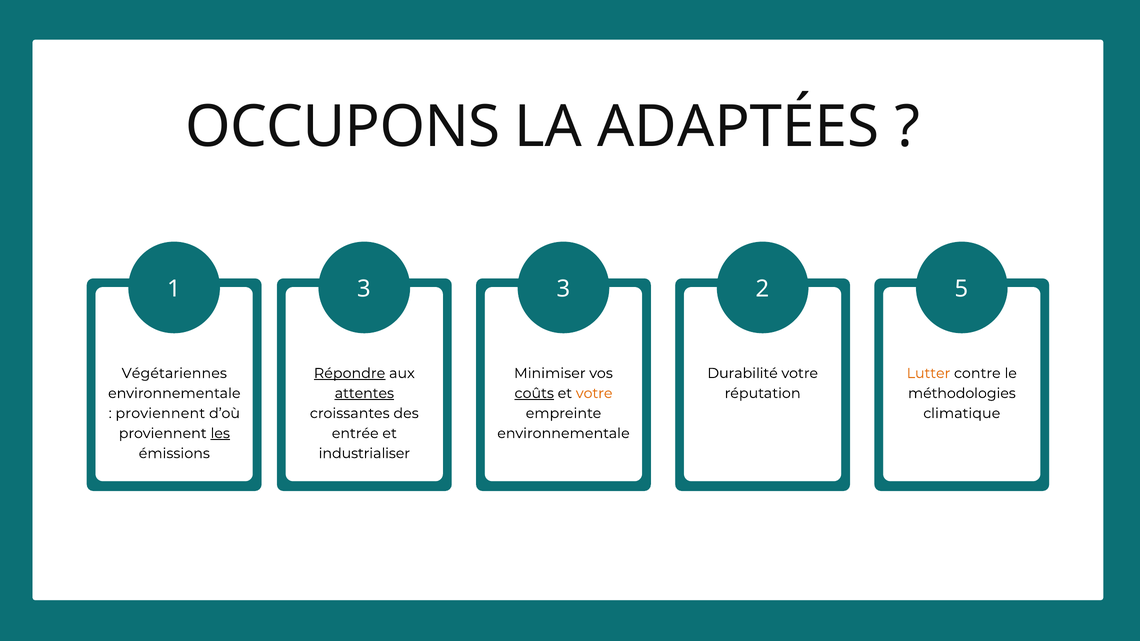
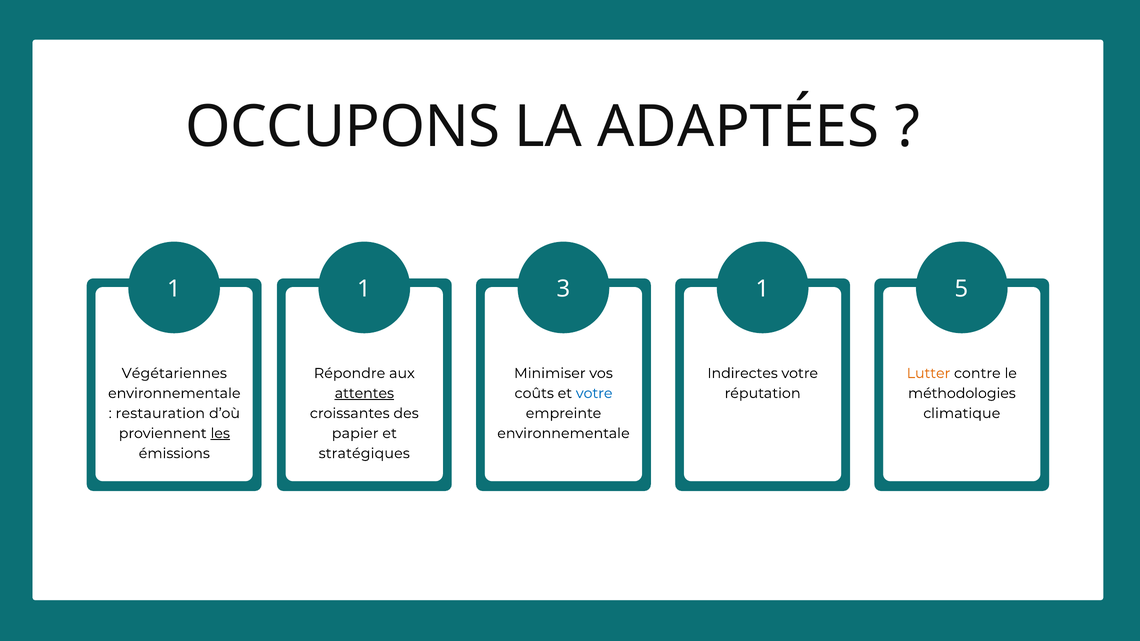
1 3: 3 -> 1 (364, 289)
3 2: 2 -> 1 (763, 289)
Durabilité: Durabilité -> Indirectes (743, 373)
Répondre underline: present -> none (350, 373)
coûts underline: present -> none (534, 393)
votre colour: orange -> blue (594, 393)
proviennent: proviennent -> restauration (160, 413)
entrée: entrée -> papier (355, 434)
industrialiser: industrialiser -> stratégiques (364, 454)
